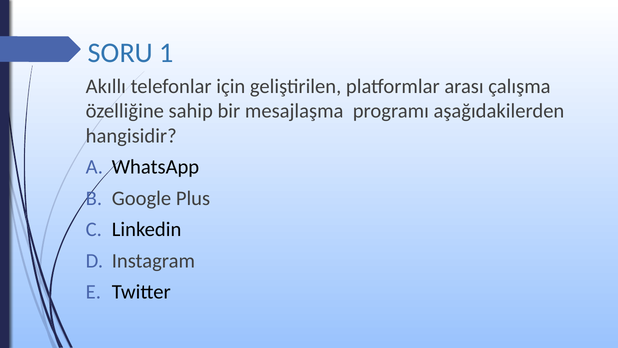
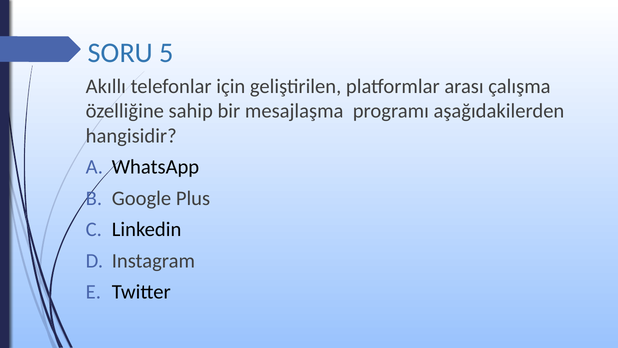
1: 1 -> 5 (167, 53)
